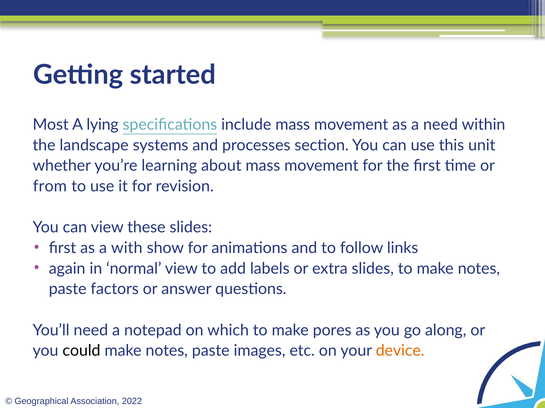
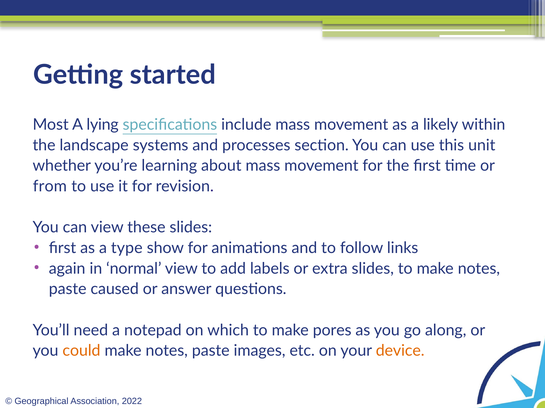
a need: need -> likely (441, 125)
with: with -> type (127, 248)
factors: factors -> caused (115, 290)
could colour: black -> orange (81, 351)
